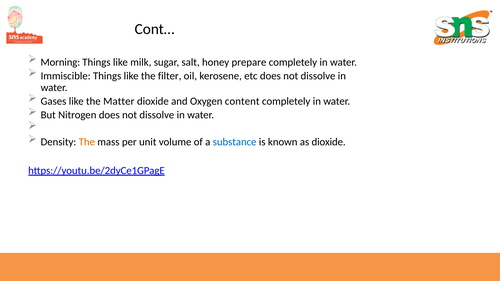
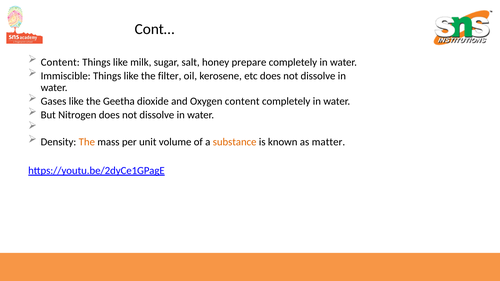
Morning: Morning -> Content (60, 62)
Matter: Matter -> Geetha (119, 101)
substance colour: blue -> orange (235, 142)
as dioxide: dioxide -> matter (328, 142)
